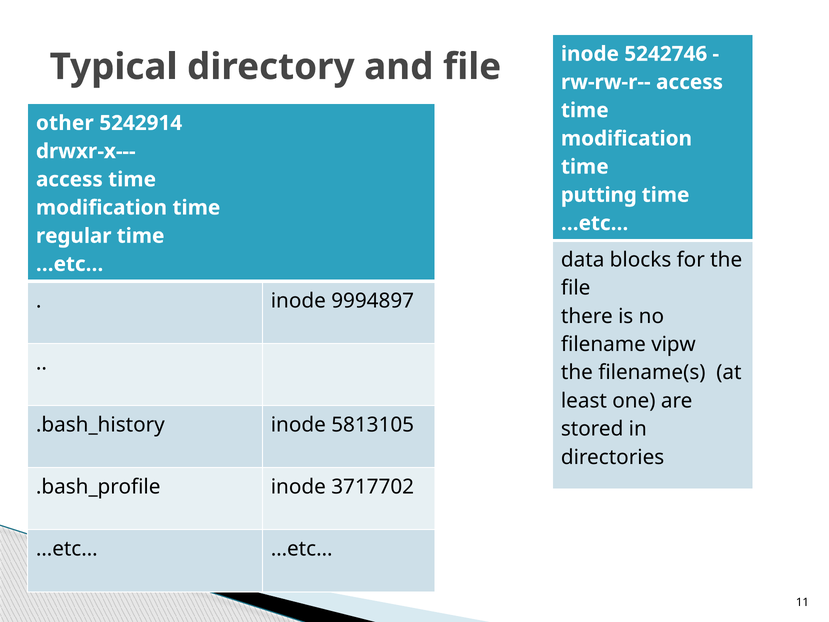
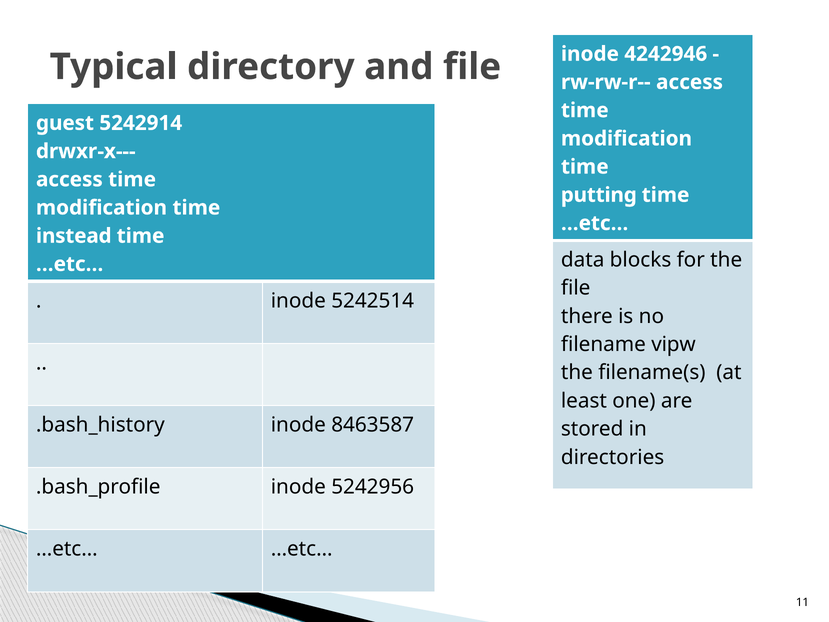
5242746: 5242746 -> 4242946 (666, 54)
other: other -> guest (65, 123)
regular: regular -> instead (74, 236)
9994897: 9994897 -> 5242514 (373, 301)
5813105: 5813105 -> 8463587 (373, 425)
3717702: 3717702 -> 5242956 (373, 487)
